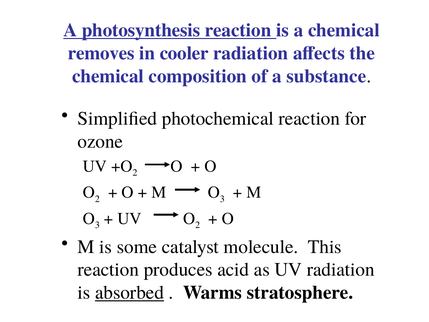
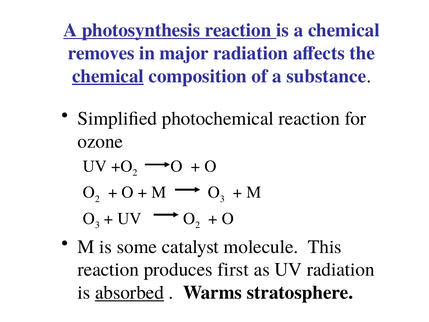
cooler: cooler -> major (184, 53)
chemical underline: none -> present (108, 76)
acid: acid -> first (233, 269)
